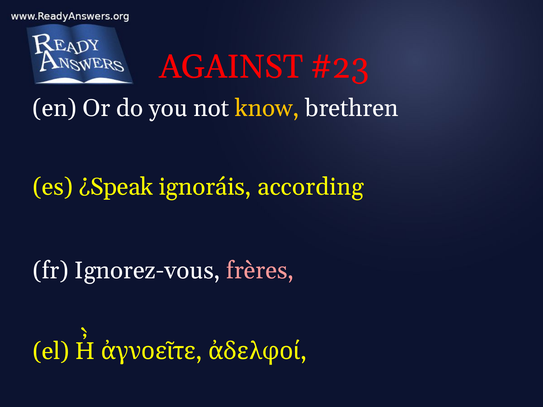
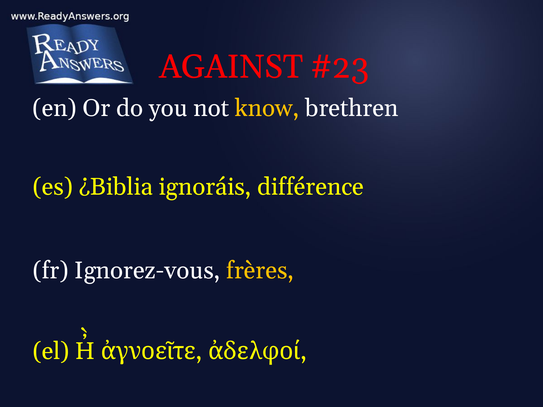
¿Speak: ¿Speak -> ¿Biblia (116, 187)
according: according -> différence (311, 187)
frères colour: pink -> yellow (260, 271)
